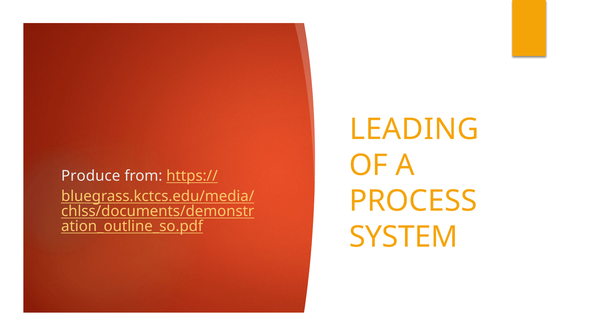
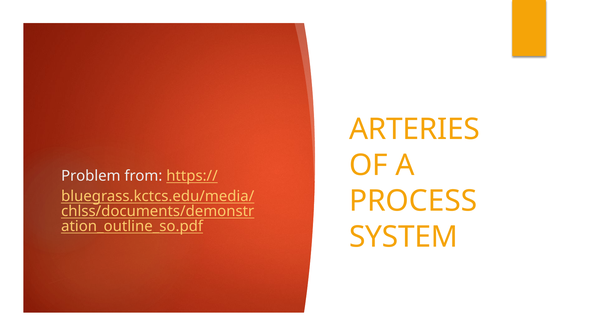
LEADING: LEADING -> ARTERIES (414, 130)
Produce: Produce -> Problem (91, 176)
